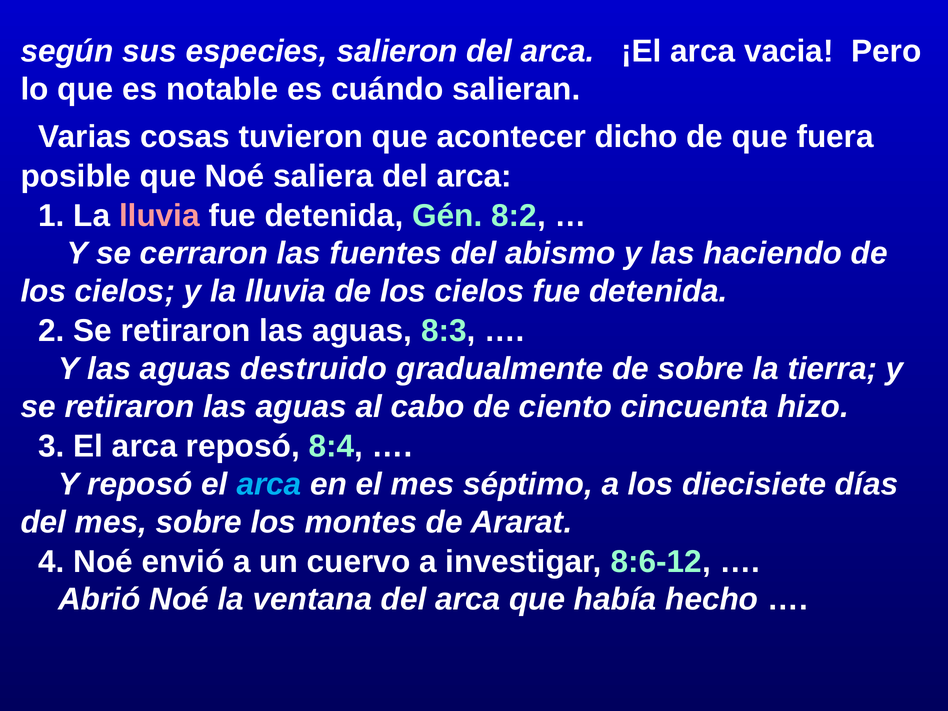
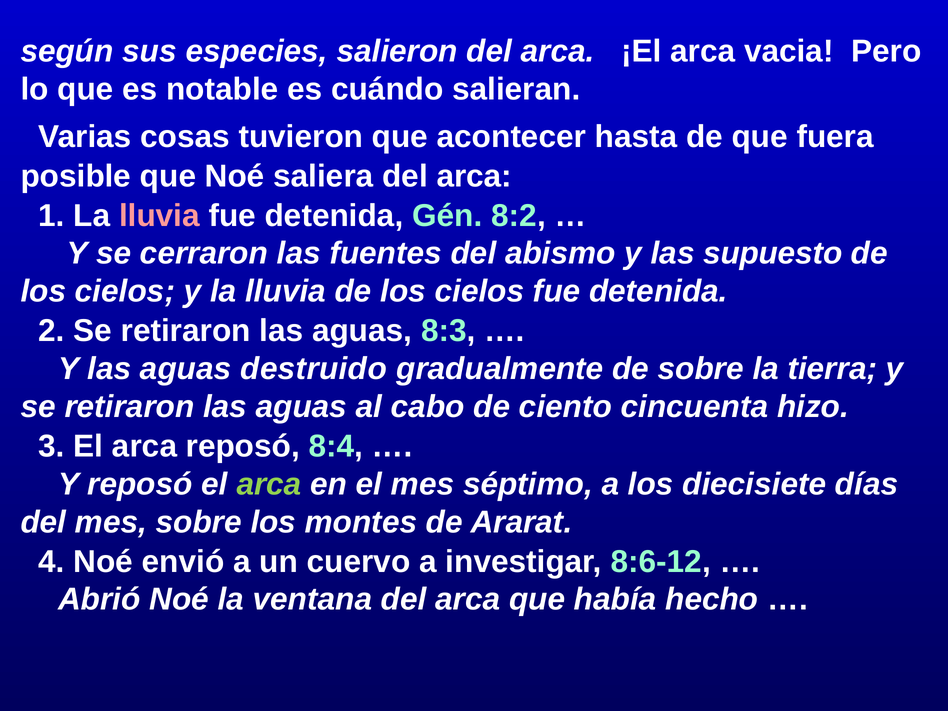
dicho: dicho -> hasta (636, 137)
haciendo: haciendo -> supuesto (773, 254)
arca colour: light blue -> light green (269, 484)
